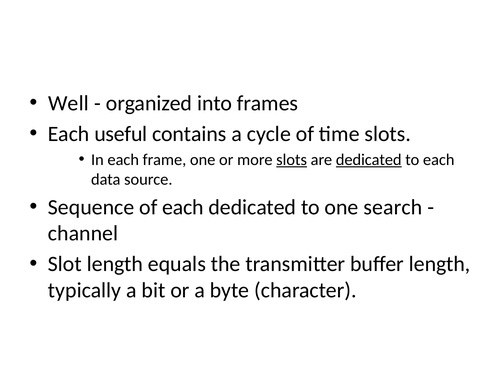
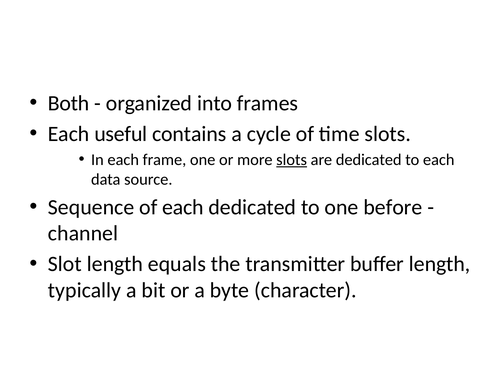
Well: Well -> Both (69, 103)
dedicated underline: present -> none (369, 160)
search: search -> before (393, 207)
